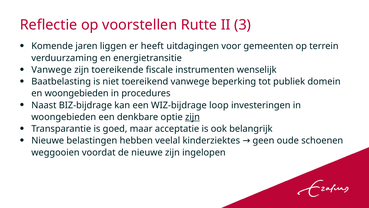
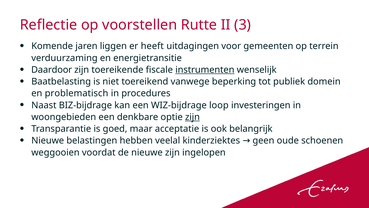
Vanwege: Vanwege -> Daardoor (52, 70)
instrumenten underline: none -> present (205, 70)
en woongebieden: woongebieden -> problematisch (77, 93)
